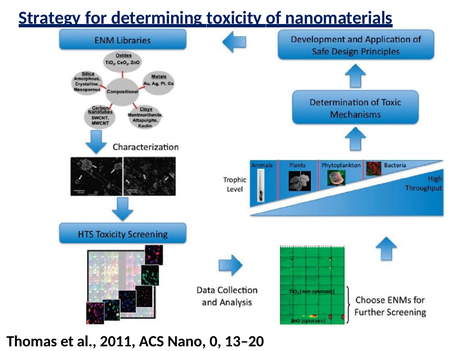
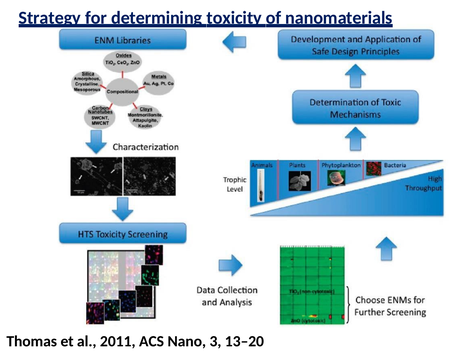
0: 0 -> 3 (215, 341)
